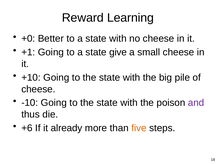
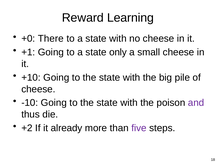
Better: Better -> There (51, 39)
give: give -> only (118, 52)
+6: +6 -> +2 (27, 128)
five colour: orange -> purple (139, 128)
